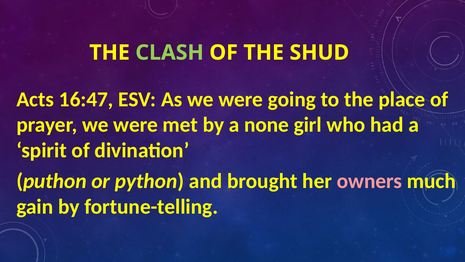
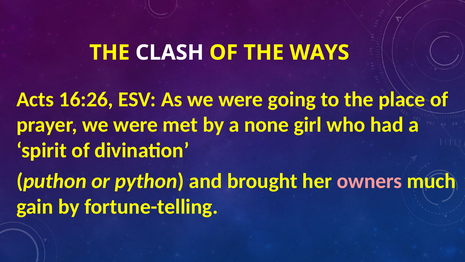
CLASH colour: light green -> white (170, 53)
SHUD: SHUD -> WAYS (319, 53)
16:47: 16:47 -> 16:26 (86, 99)
